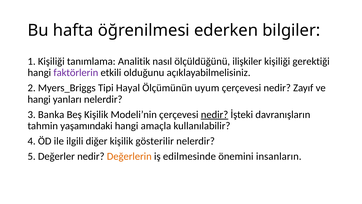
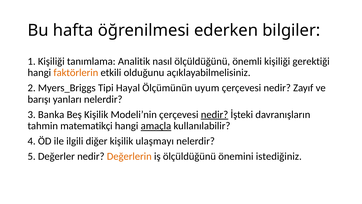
ilişkiler: ilişkiler -> önemli (247, 61)
faktörlerin colour: purple -> orange (76, 73)
hangi: hangi -> barışı (39, 99)
yaşamındaki: yaşamındaki -> matematikçi (86, 126)
amaçla underline: none -> present (156, 126)
gösterilir: gösterilir -> ulaşmayı (155, 141)
iş edilmesinde: edilmesinde -> ölçüldüğünü (189, 156)
insanların: insanların -> istediğiniz (279, 156)
